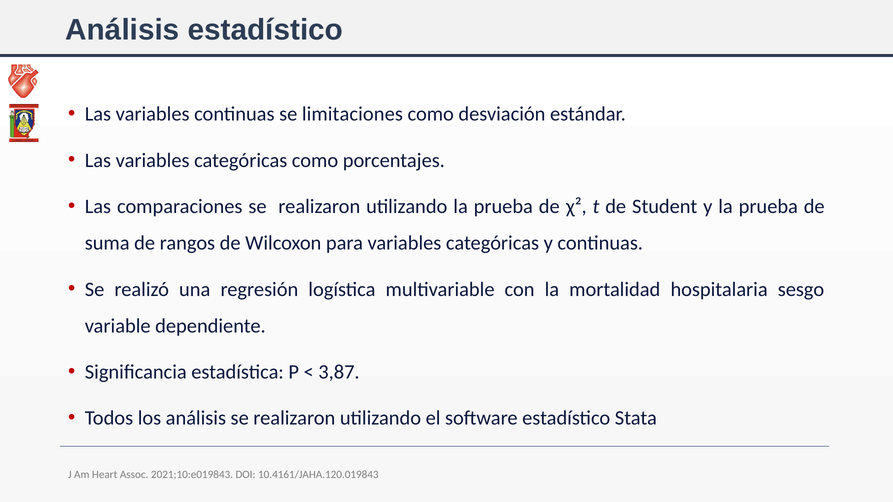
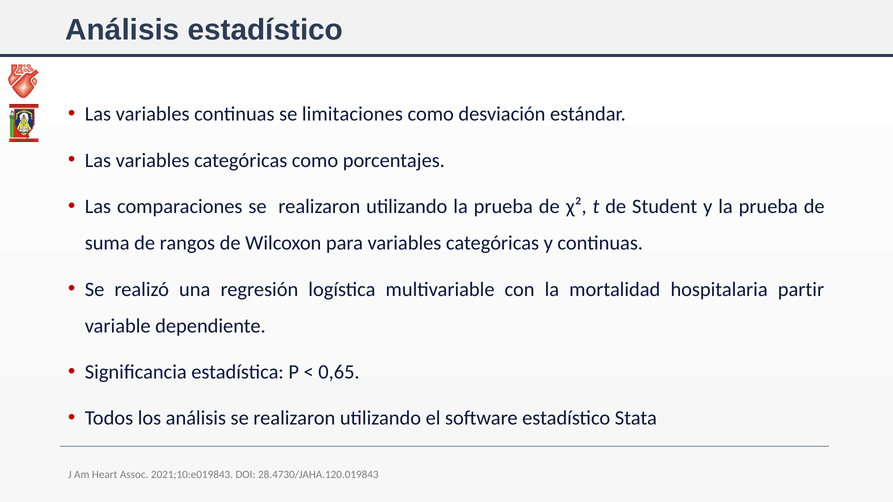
sesgo: sesgo -> partir (801, 289)
3,87: 3,87 -> 0,65 (339, 372)
10.4161/JAHA.120.019843: 10.4161/JAHA.120.019843 -> 28.4730/JAHA.120.019843 (318, 475)
